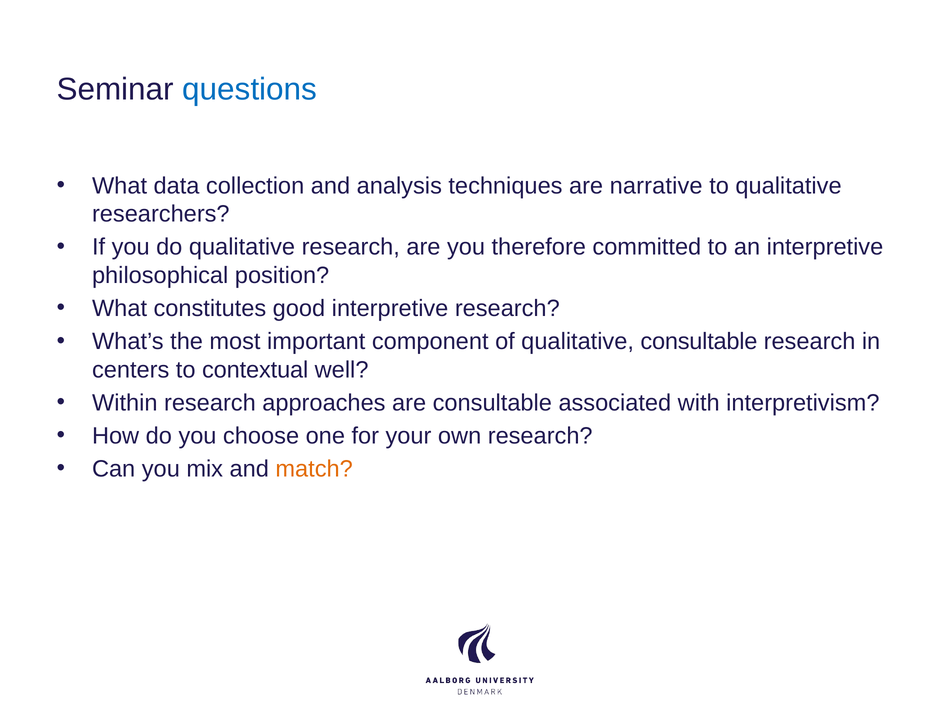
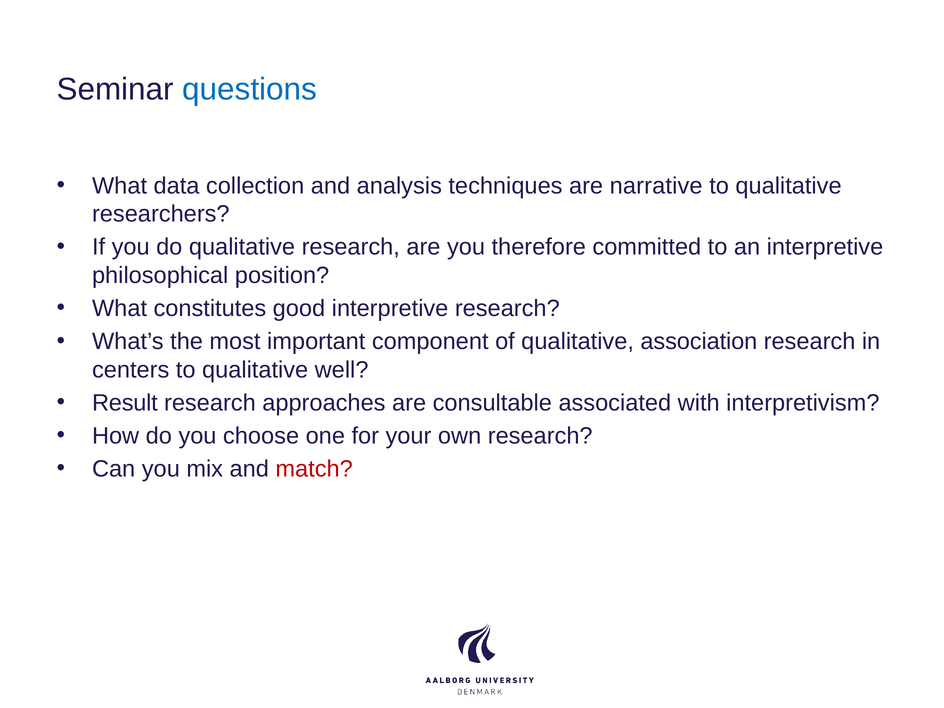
qualitative consultable: consultable -> association (699, 341)
contextual: contextual -> qualitative (255, 370)
Within: Within -> Result (125, 403)
match colour: orange -> red (314, 469)
